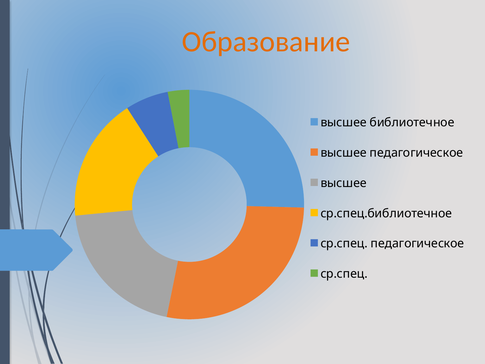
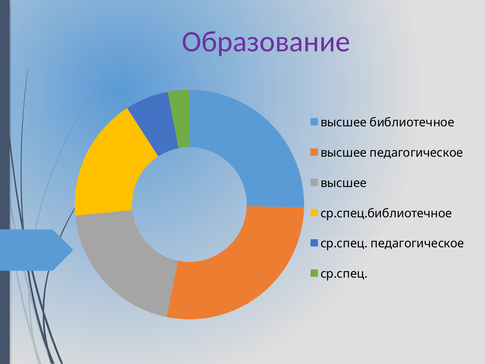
Образование colour: orange -> purple (266, 42)
